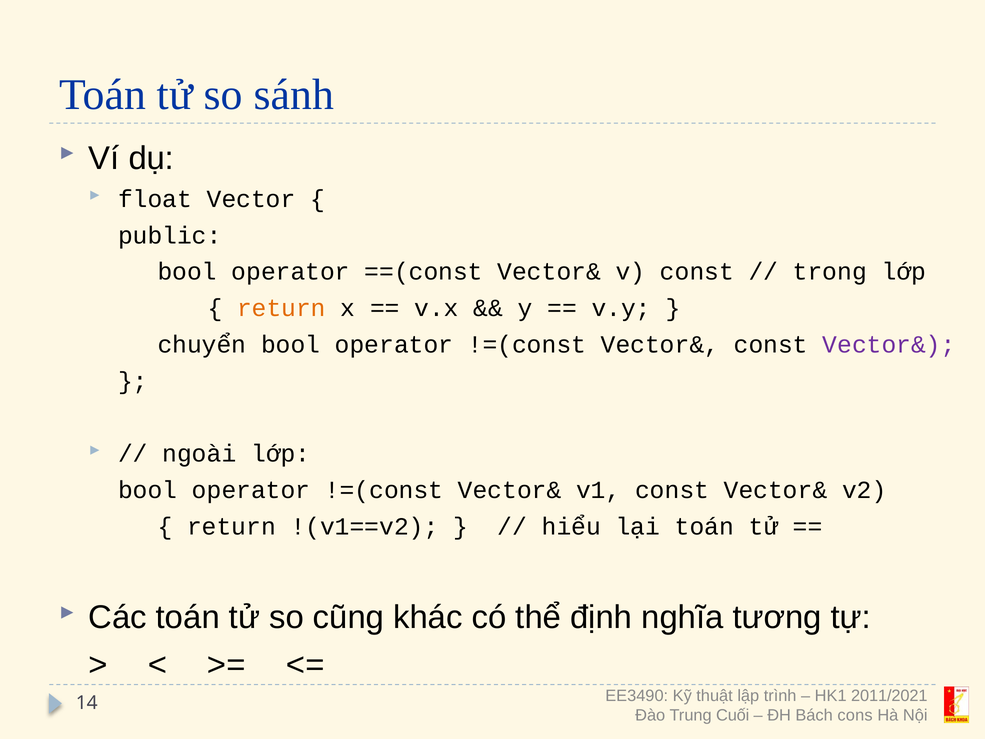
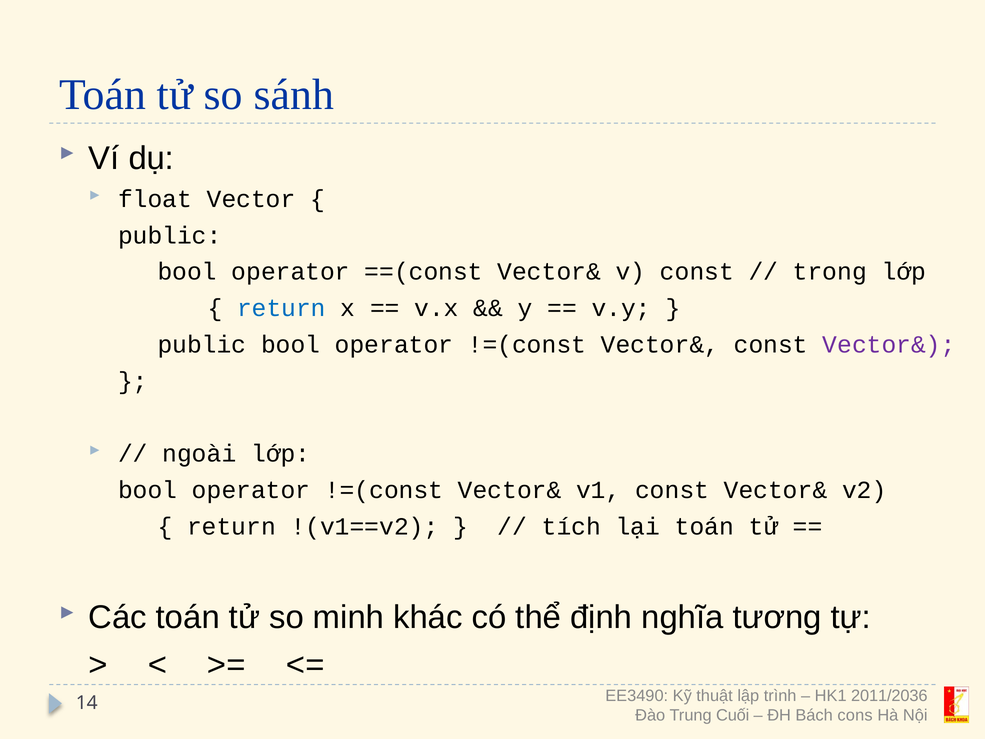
return colour: orange -> blue (281, 308)
chuyển: chuyển -> public (202, 344)
hiểu: hiểu -> tích (571, 526)
cũng: cũng -> minh (348, 617)
2011/2021: 2011/2021 -> 2011/2036 (889, 696)
